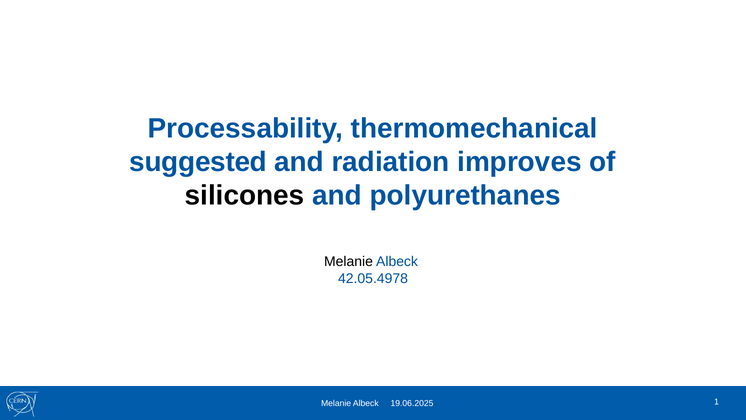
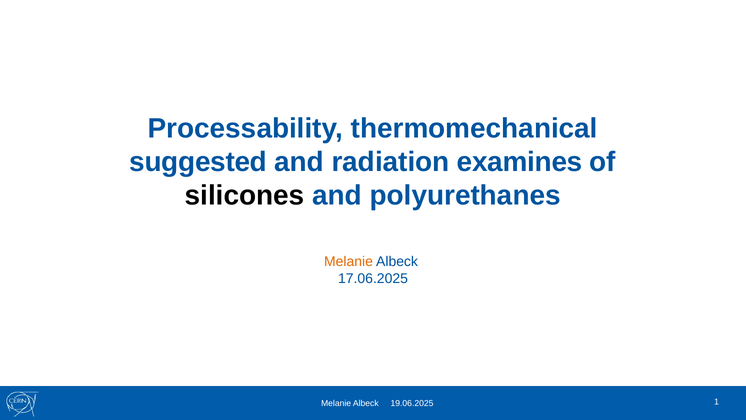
improves: improves -> examines (520, 162)
Melanie colour: black -> orange (348, 262)
42.05.4978: 42.05.4978 -> 17.06.2025 (373, 278)
